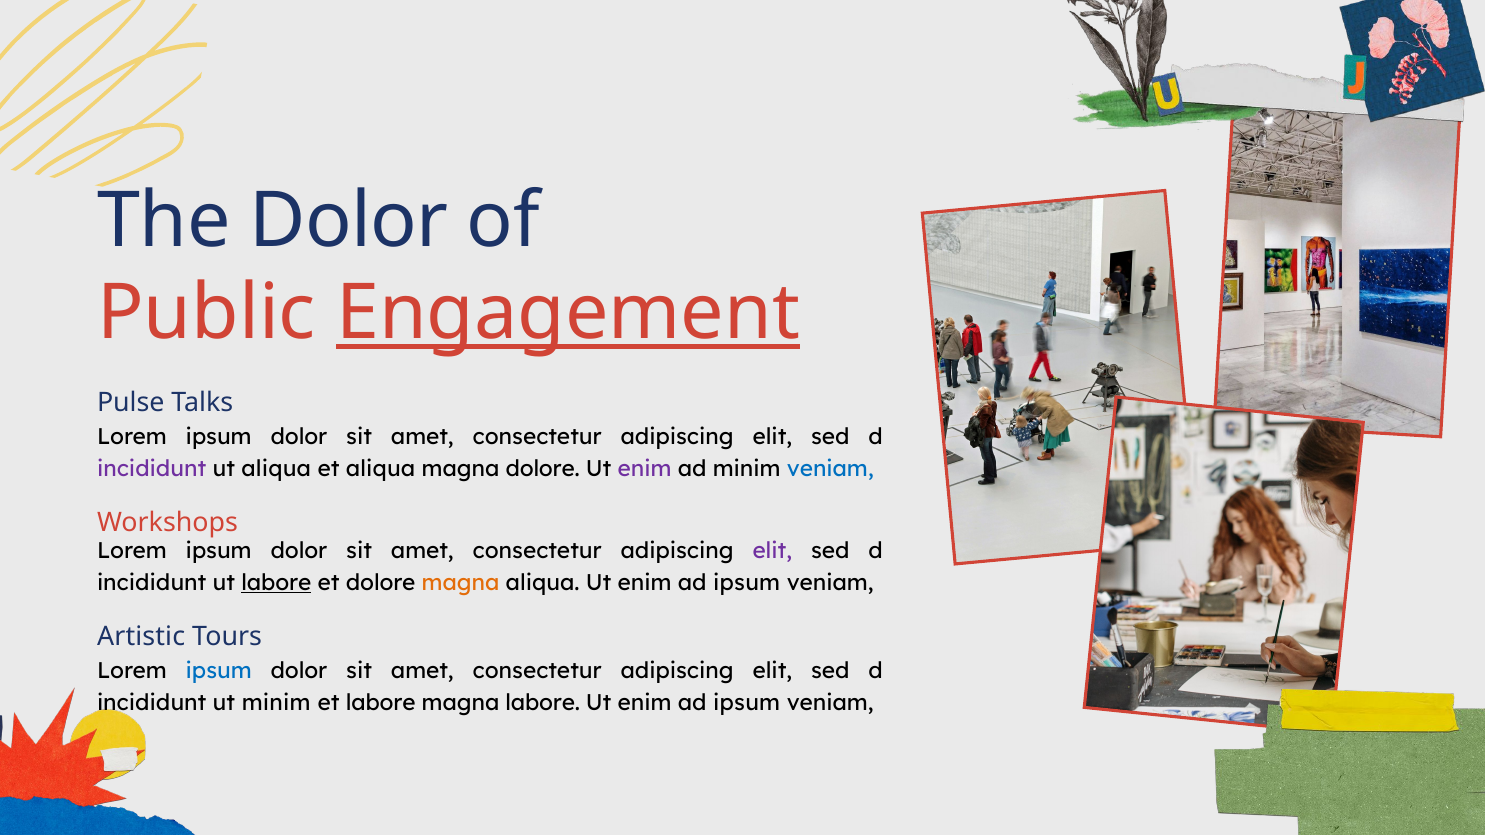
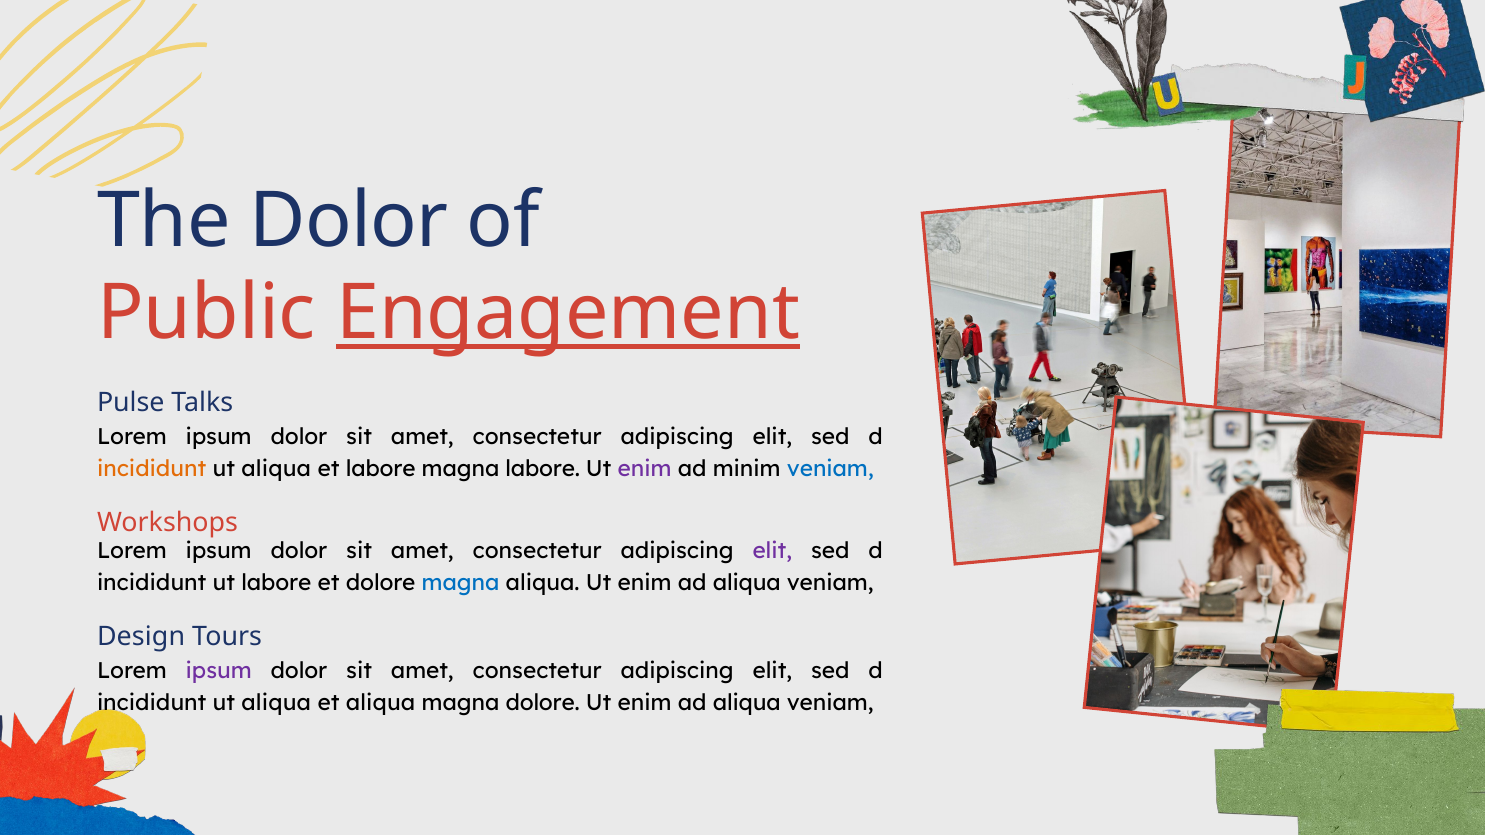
incididunt colour: purple -> orange (152, 469)
et aliqua: aliqua -> labore (381, 469)
magna dolore: dolore -> labore (543, 469)
labore underline: present -> none (276, 583)
magna colour: orange -> blue (461, 583)
ipsum: ipsum -> aliqua (747, 583)
Artistic: Artistic -> Design (141, 637)
ipsum colour: blue -> purple (219, 672)
minim: minim -> aliqua (276, 703)
et labore: labore -> aliqua (381, 703)
magna labore: labore -> dolore (543, 703)
ipsum: ipsum -> aliqua (747, 703)
